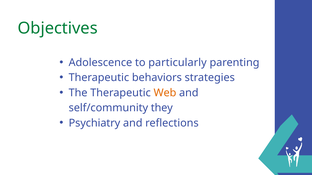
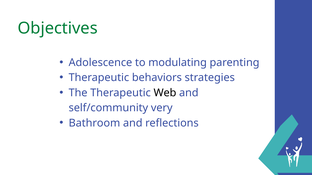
particularly: particularly -> modulating (178, 63)
Web colour: orange -> black (165, 93)
they: they -> very (162, 108)
Psychiatry: Psychiatry -> Bathroom (94, 123)
